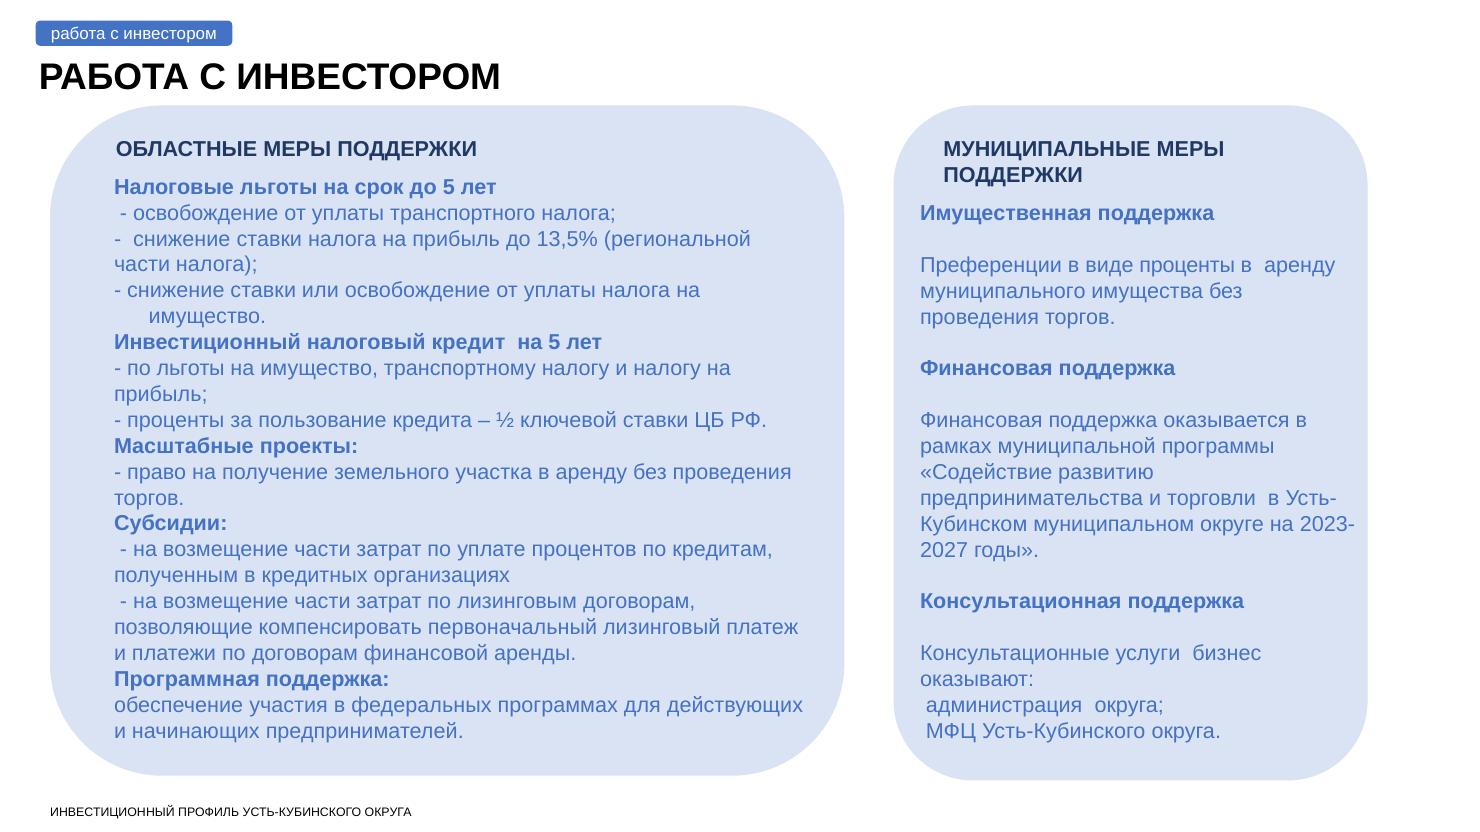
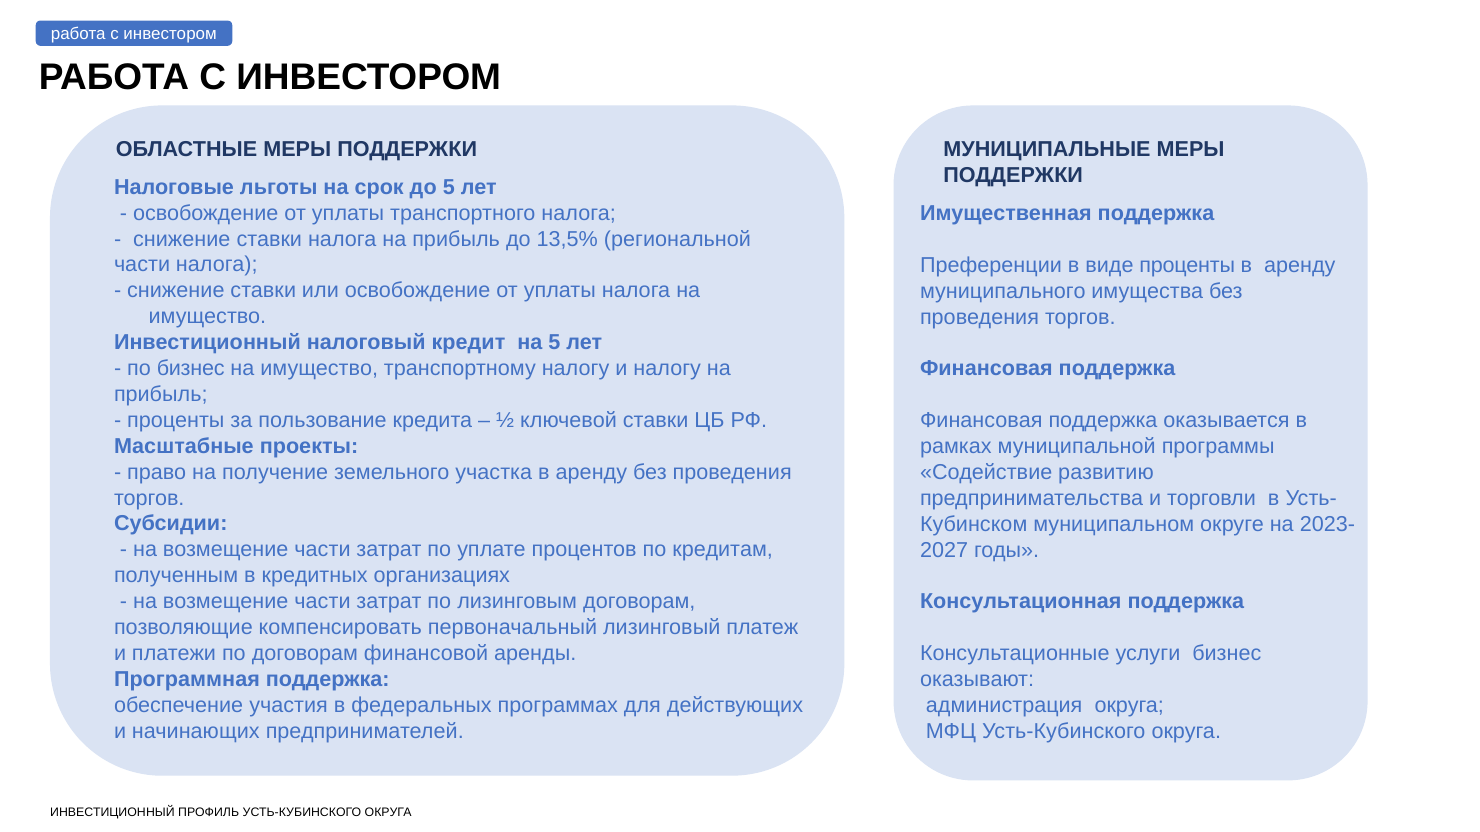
по льготы: льготы -> бизнес (191, 369)
